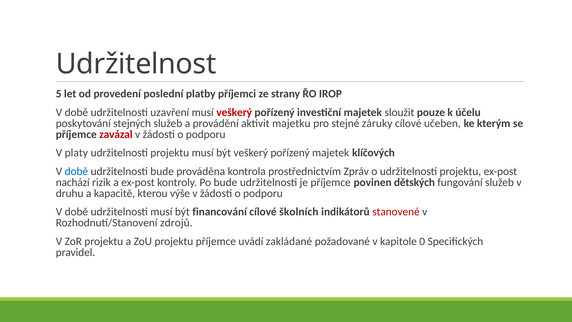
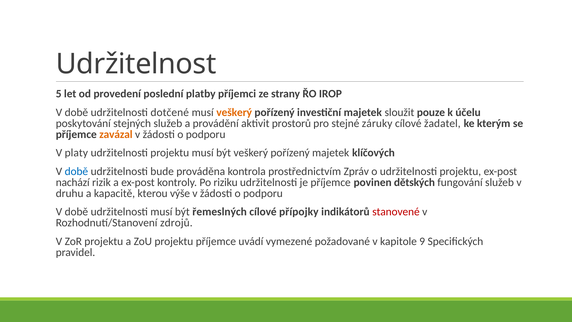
uzavření: uzavření -> dotčené (170, 112)
veškerý colour: red -> orange (234, 112)
majetku: majetku -> prostorů (291, 123)
učeben: učeben -> žadatel (442, 123)
zavázal colour: red -> orange (116, 134)
Po bude: bude -> riziku (226, 182)
financování: financování -> řemeslných (220, 212)
školních: školních -> přípojky (299, 212)
zakládané: zakládané -> vymezené (289, 241)
0: 0 -> 9 (422, 241)
